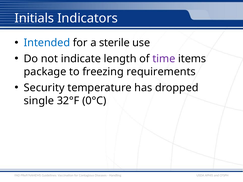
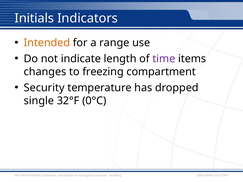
Intended colour: blue -> orange (47, 43)
sterile: sterile -> range (114, 43)
package: package -> changes (45, 72)
requirements: requirements -> compartment (161, 72)
